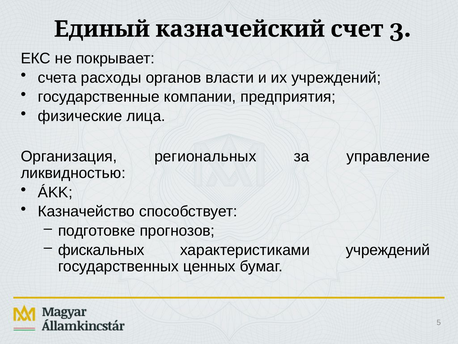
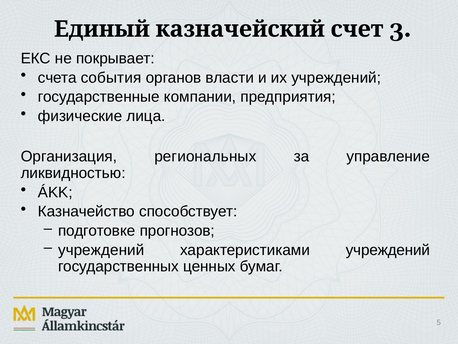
расходы: расходы -> события (111, 78)
фискальных: фискальных -> учреждений (101, 250)
